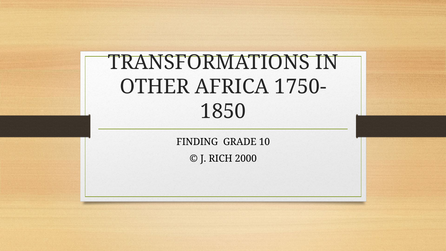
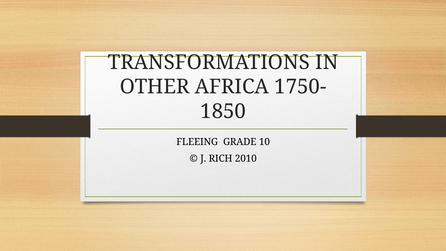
FINDING: FINDING -> FLEEING (197, 142)
2000: 2000 -> 2010 (246, 158)
